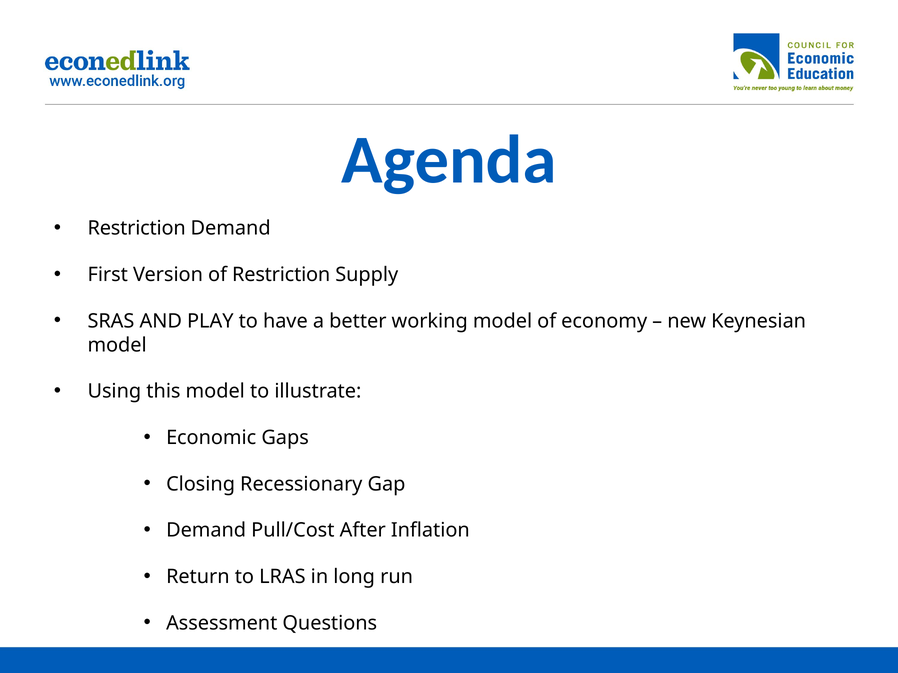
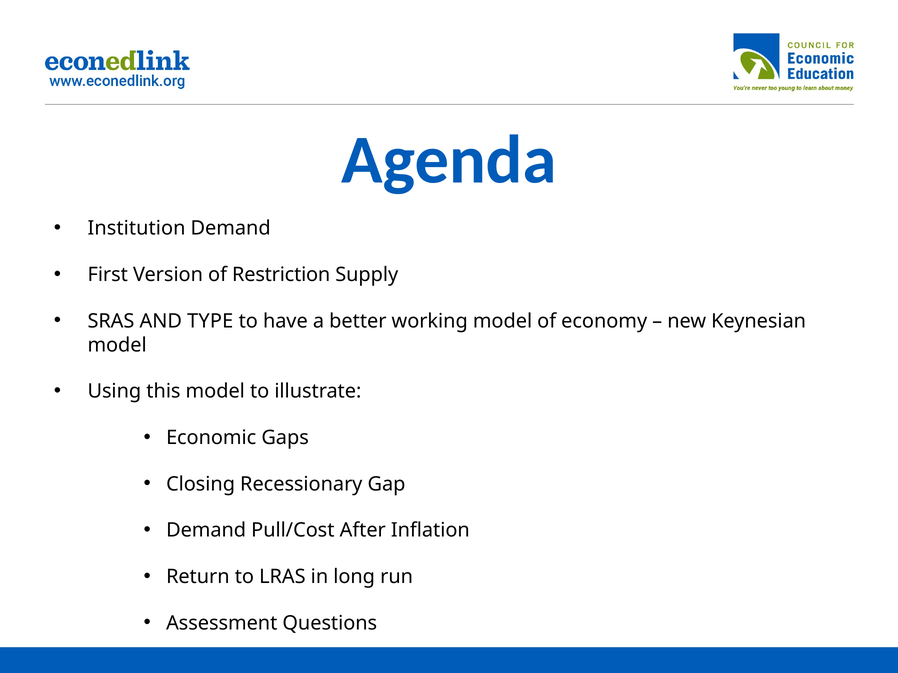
Restriction: Restriction -> Institution (137, 229)
PLAY: PLAY -> TYPE (210, 321)
